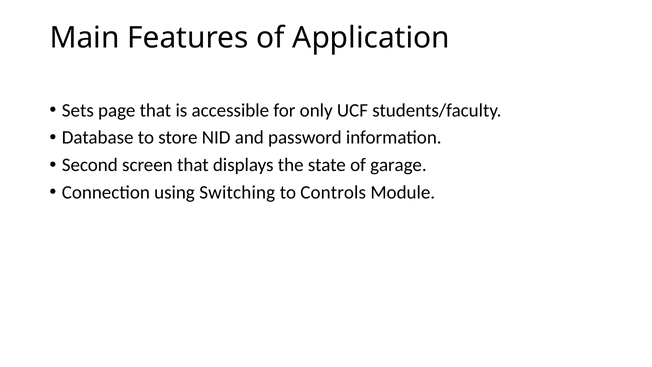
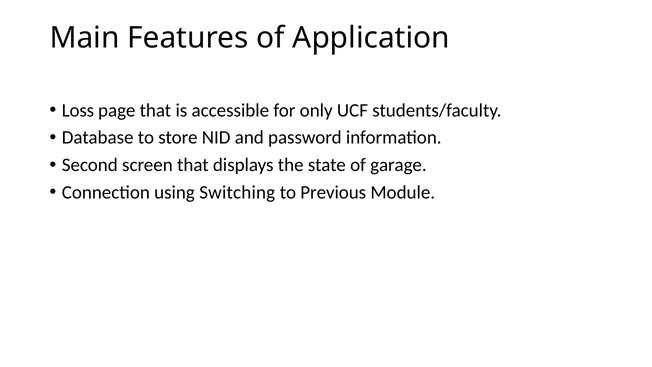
Sets: Sets -> Loss (78, 110)
Controls: Controls -> Previous (333, 192)
